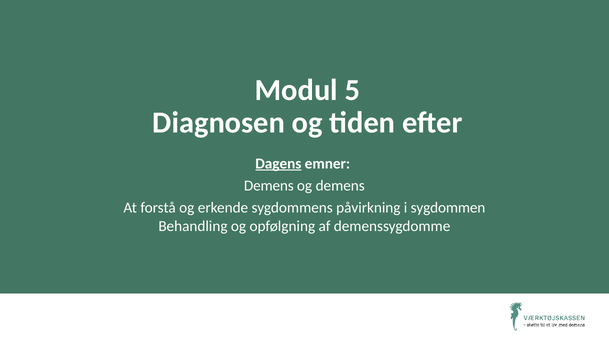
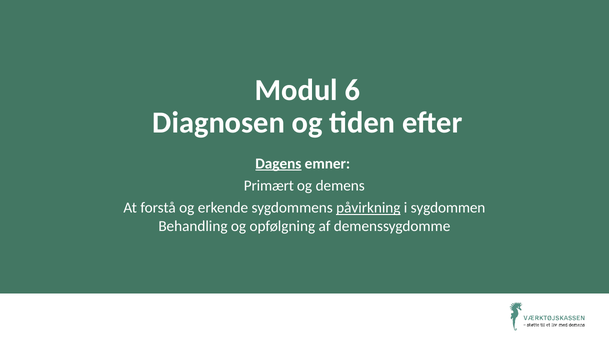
5: 5 -> 6 (352, 90)
Demens: Demens -> Primært (269, 186)
påvirkning underline: none -> present (368, 208)
